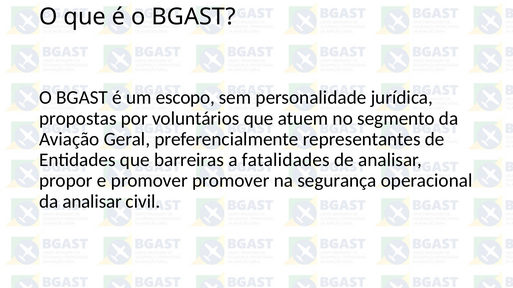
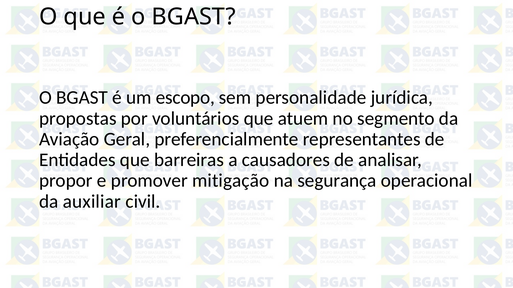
fatalidades: fatalidades -> causadores (286, 160)
promover promover: promover -> mitigação (231, 181)
da analisar: analisar -> auxiliar (92, 202)
